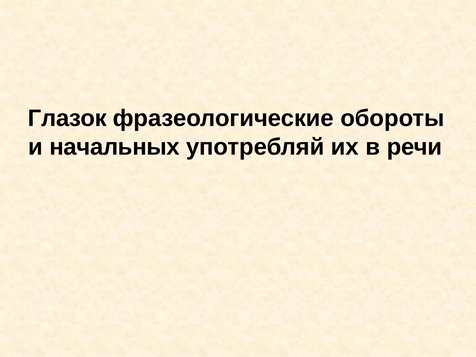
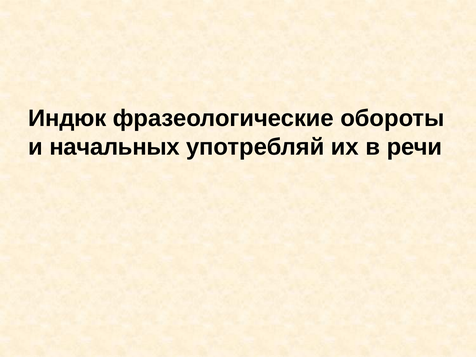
Глазок: Глазок -> Индюк (67, 118)
